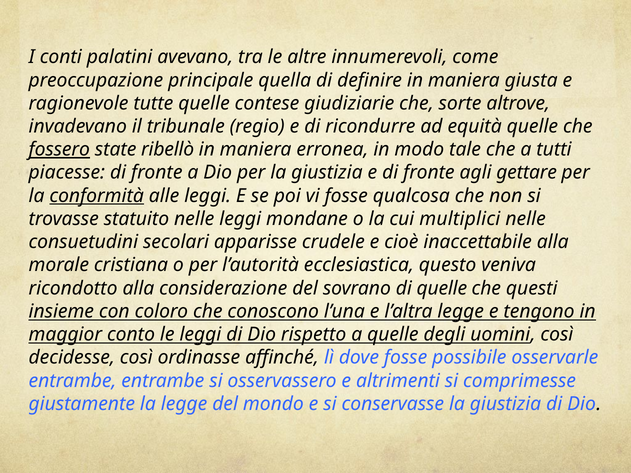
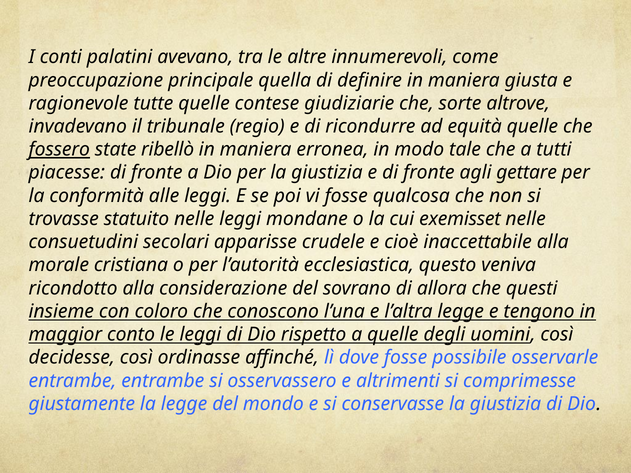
conformità underline: present -> none (97, 196)
multiplici: multiplici -> exemisset (460, 219)
di quelle: quelle -> allora (442, 288)
